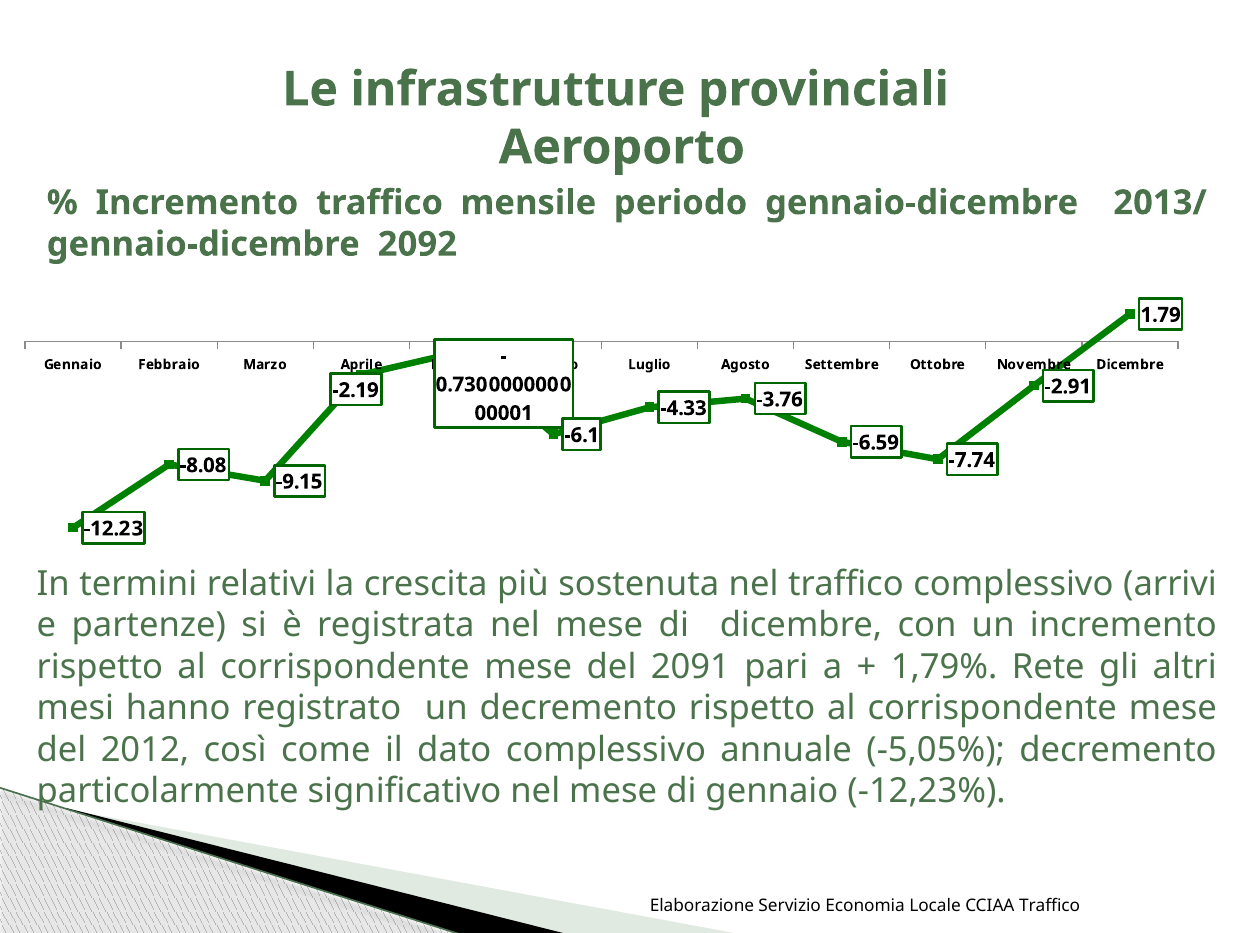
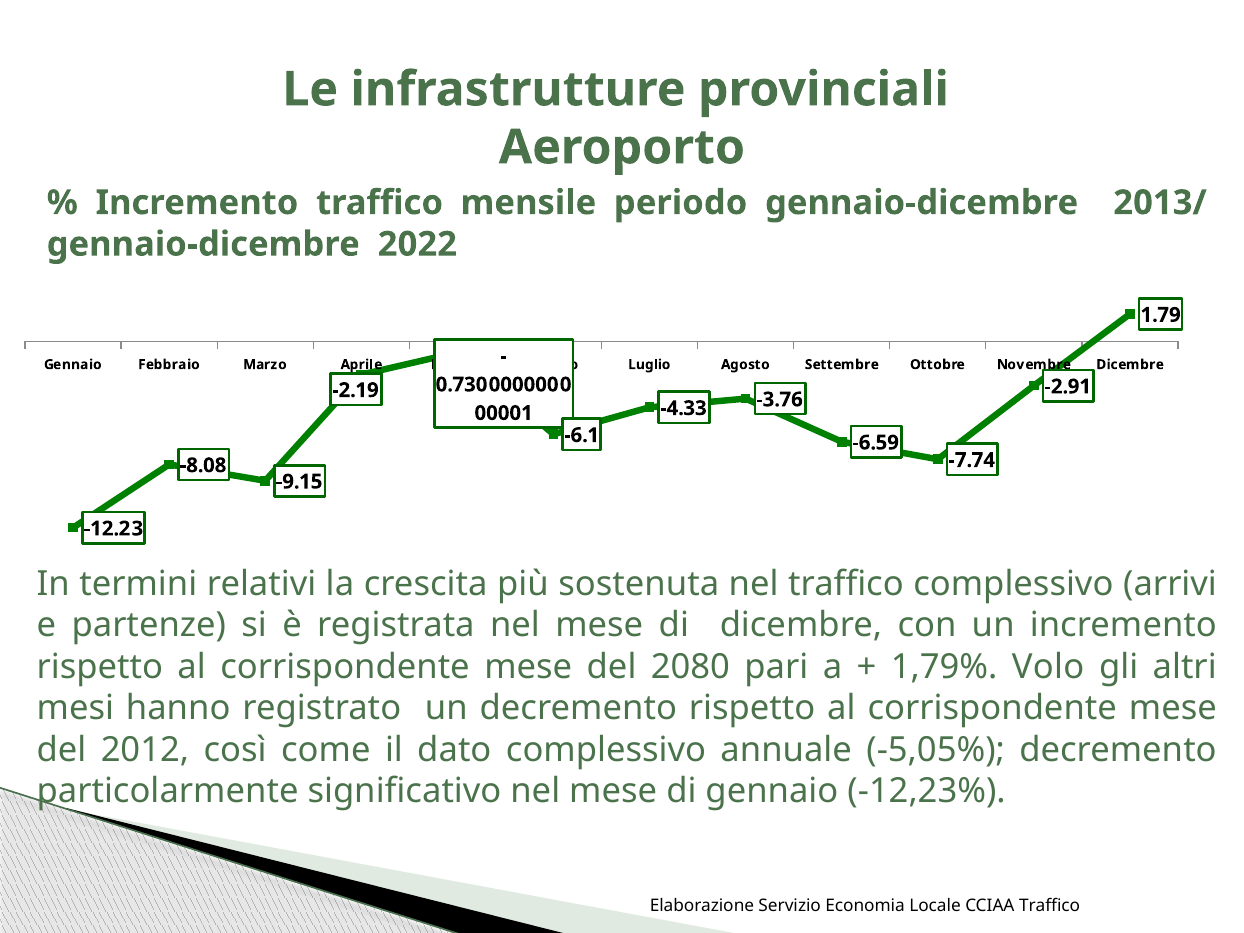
2092: 2092 -> 2022 (417, 244)
2091: 2091 -> 2080 (690, 667)
Rete: Rete -> Volo (1048, 667)
